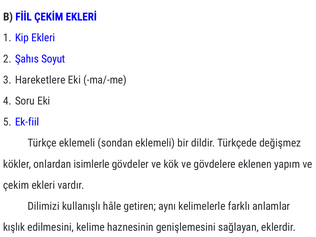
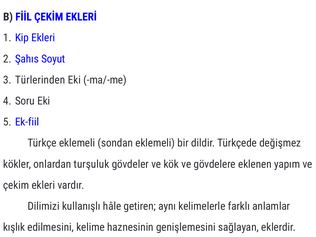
Hareketlere: Hareketlere -> Türlerinden (40, 80)
isimlerle: isimlerle -> turşuluk (91, 164)
